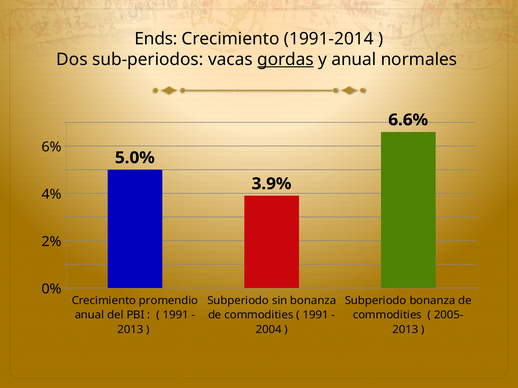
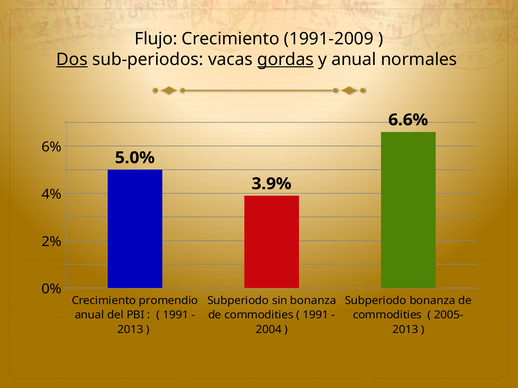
Ends: Ends -> Flujo (156, 39)
1991-2014: 1991-2014 -> 1991-2009 (329, 39)
Dos underline: none -> present (72, 59)
